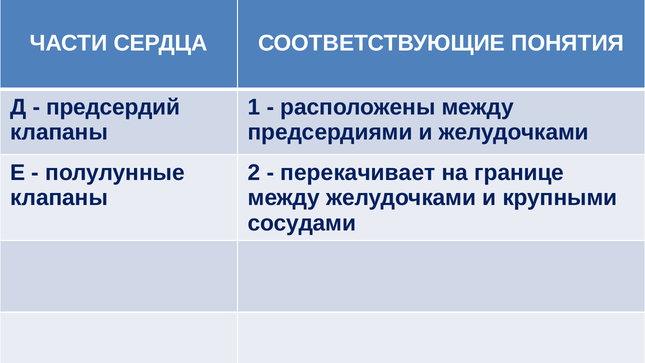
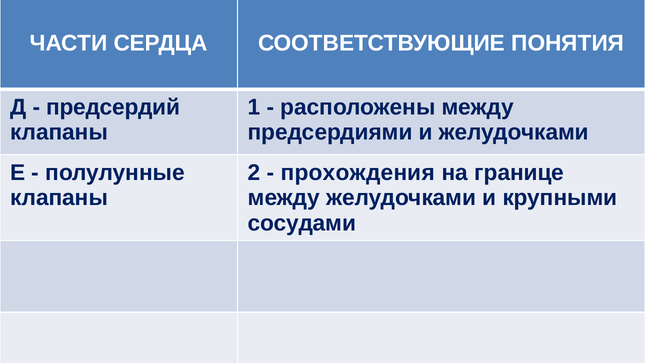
перекачивает: перекачивает -> прохождения (358, 173)
